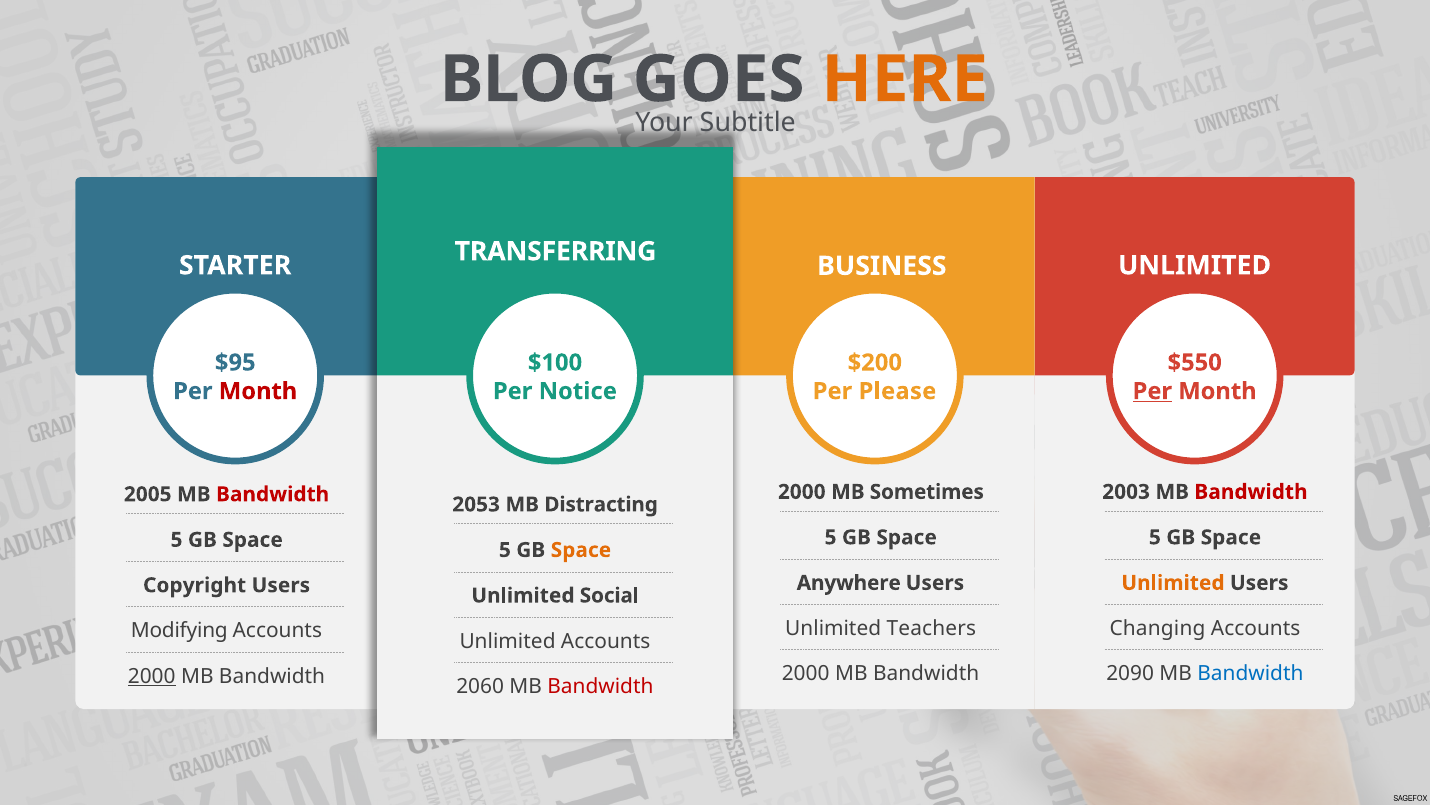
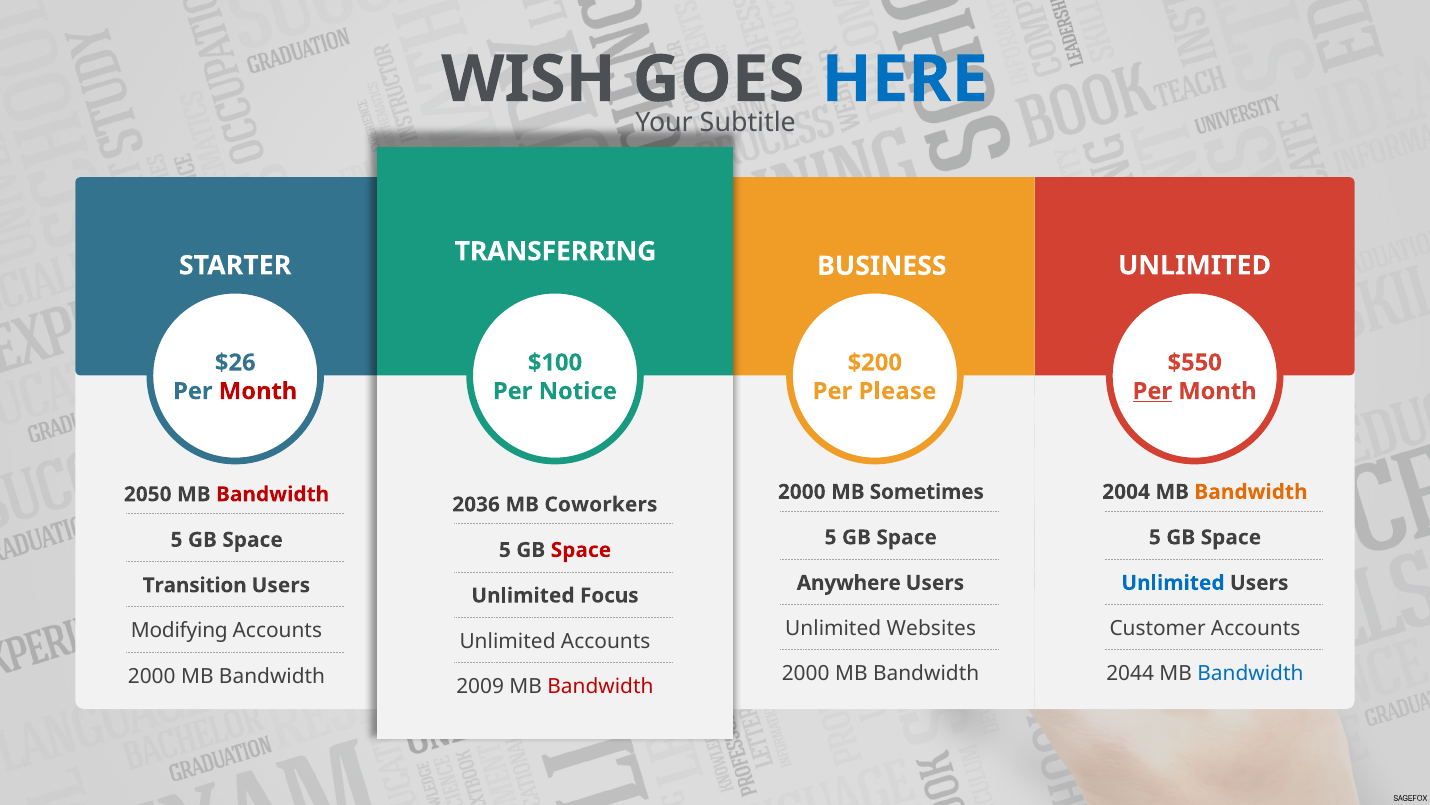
BLOG: BLOG -> WISH (528, 79)
HERE colour: orange -> blue (905, 79)
$95: $95 -> $26 (235, 362)
2003: 2003 -> 2004 (1126, 492)
Bandwidth colour: red -> orange (1251, 492)
2005: 2005 -> 2050 (148, 494)
2053: 2053 -> 2036 (476, 504)
Distracting: Distracting -> Coworkers (601, 504)
Space colour: orange -> red (581, 550)
Unlimited colour: orange -> blue (1173, 583)
Copyright: Copyright -> Transition (195, 585)
Social: Social -> Focus (609, 595)
Teachers: Teachers -> Websites (931, 628)
Changing: Changing -> Customer (1158, 628)
2090: 2090 -> 2044 (1130, 673)
2000 underline: present -> none (152, 676)
2060: 2060 -> 2009 (480, 686)
